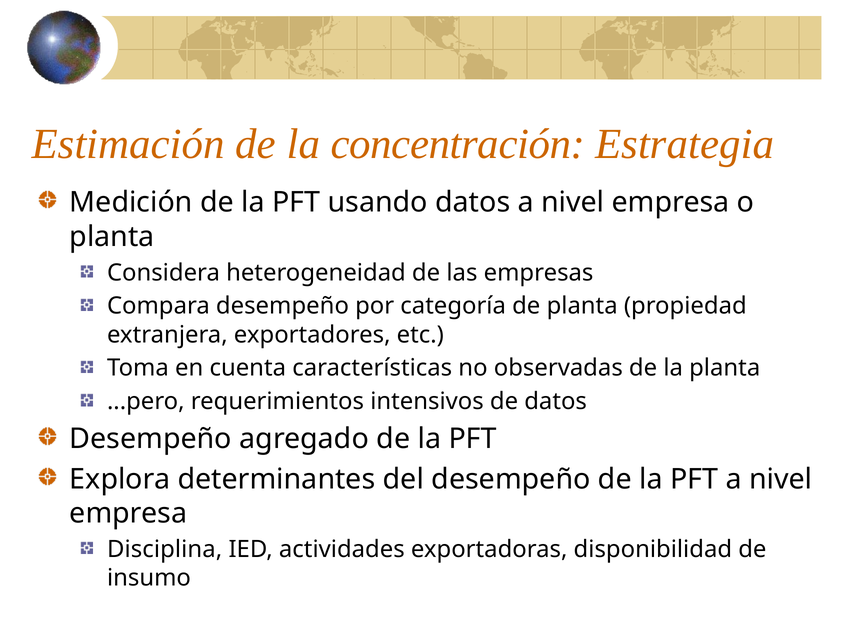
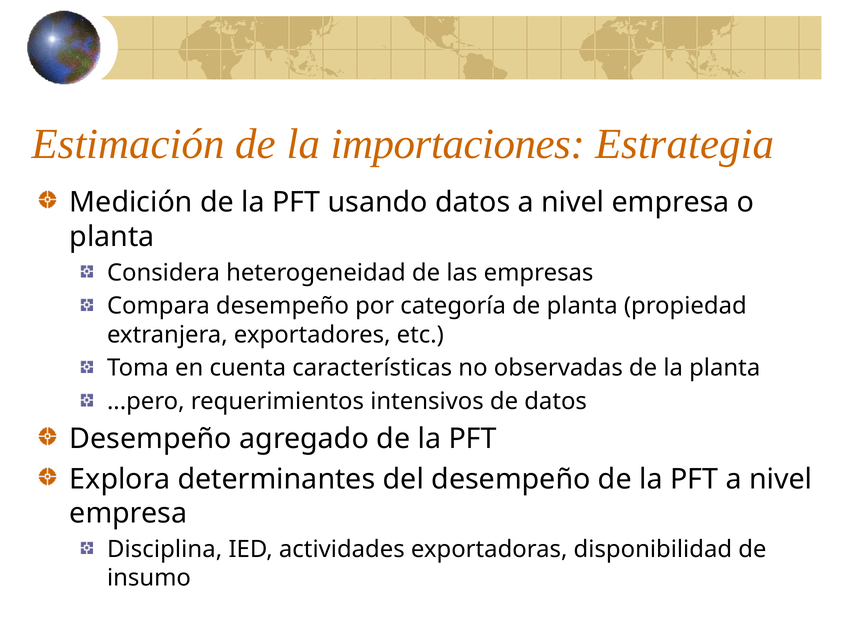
concentración: concentración -> importaciones (458, 144)
